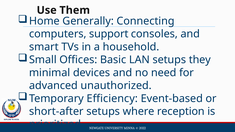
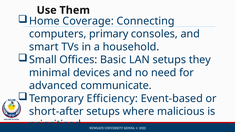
Generally: Generally -> Coverage (88, 21)
support: support -> primary (109, 34)
unauthorized: unauthorized -> communicate (116, 86)
reception: reception -> malicious (181, 112)
